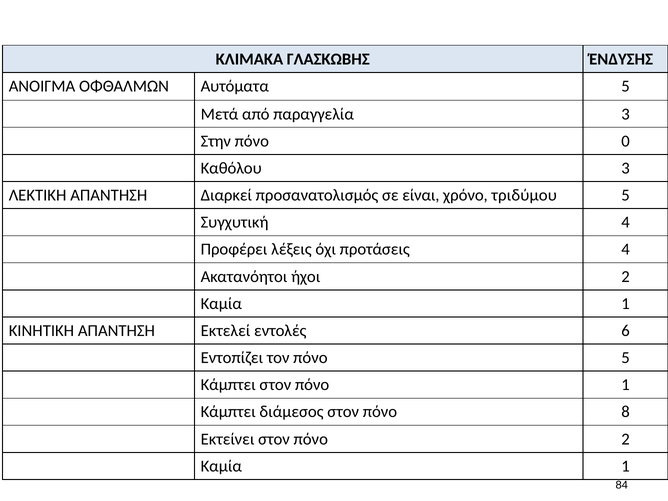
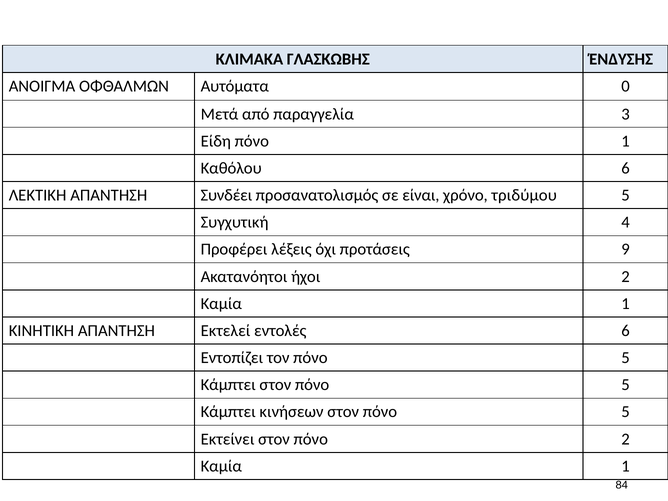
Αυτόματα 5: 5 -> 0 (626, 86)
Στην: Στην -> Είδη (216, 141)
πόνο 0: 0 -> 1 (626, 141)
Καθόλου 3: 3 -> 6 (626, 168)
Διαρκεί: Διαρκεί -> Συνδέει (226, 195)
προτάσεις 4: 4 -> 9 (626, 249)
Κάμπτει στον πόνο 1: 1 -> 5 (626, 385)
διάμεσος: διάμεσος -> κινήσεων (292, 412)
8: 8 -> 5 (626, 412)
